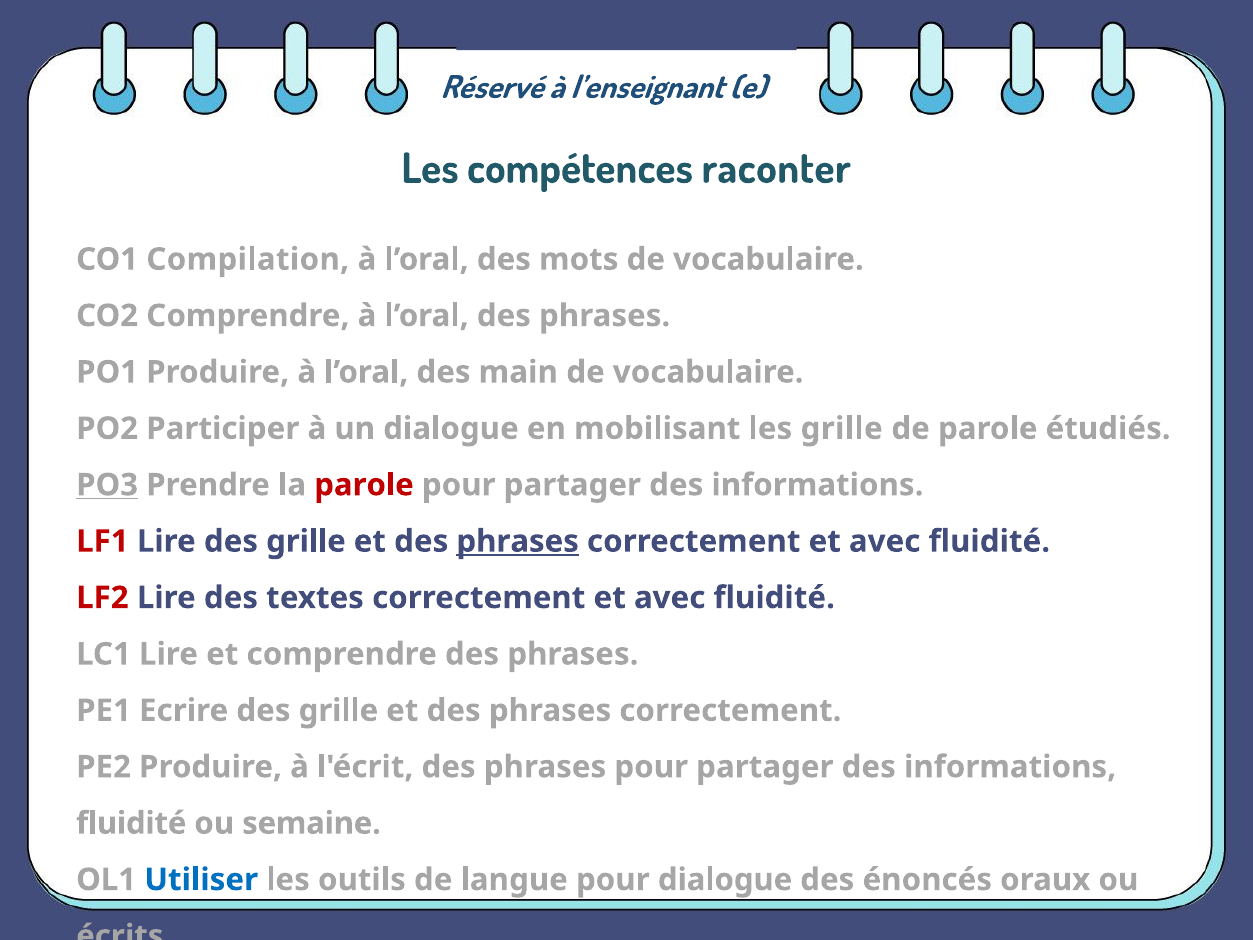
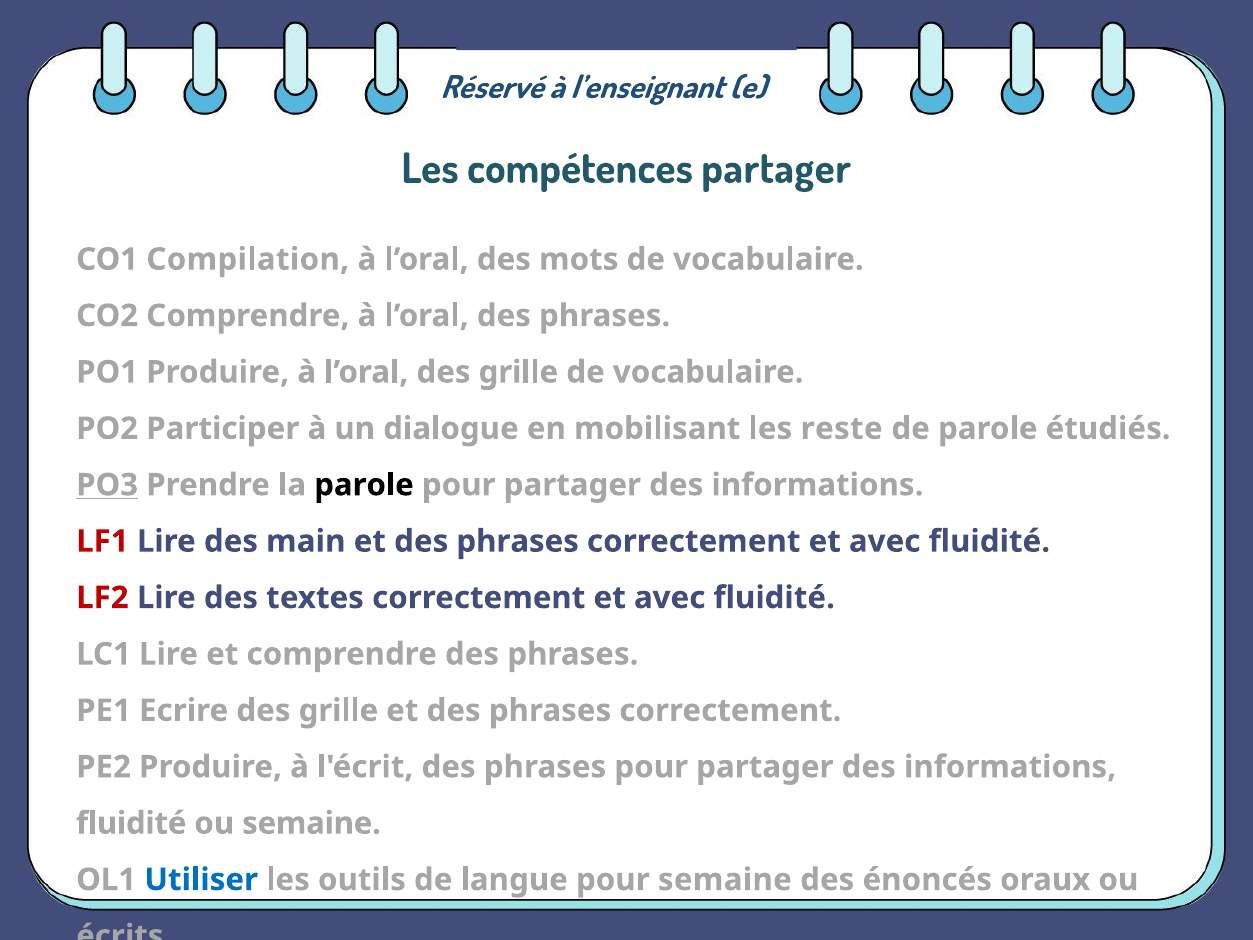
compétences raconter: raconter -> partager (776, 169)
l’oral des main: main -> grille (518, 372)
les grille: grille -> reste (842, 428)
parole colour: red -> black (364, 485)
Lire des grille: grille -> main (306, 541)
phrases underline: present -> none (518, 541)
pour dialogue: dialogue -> semaine (725, 880)
